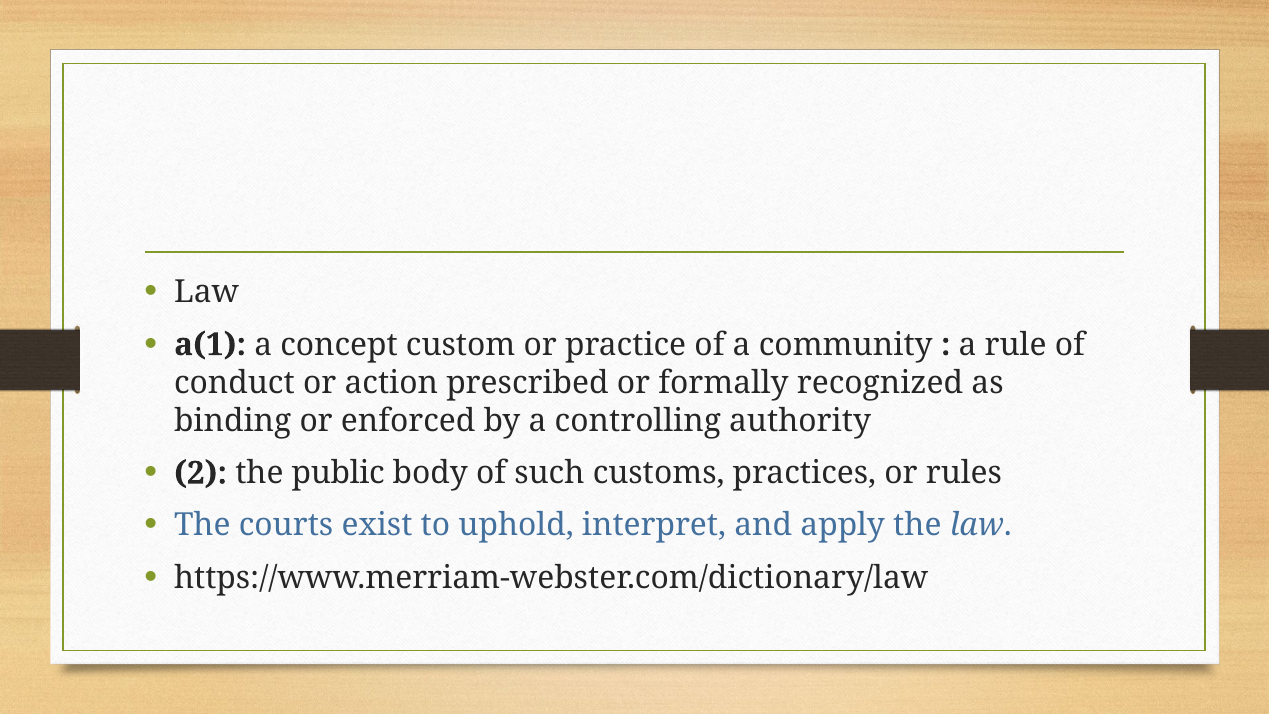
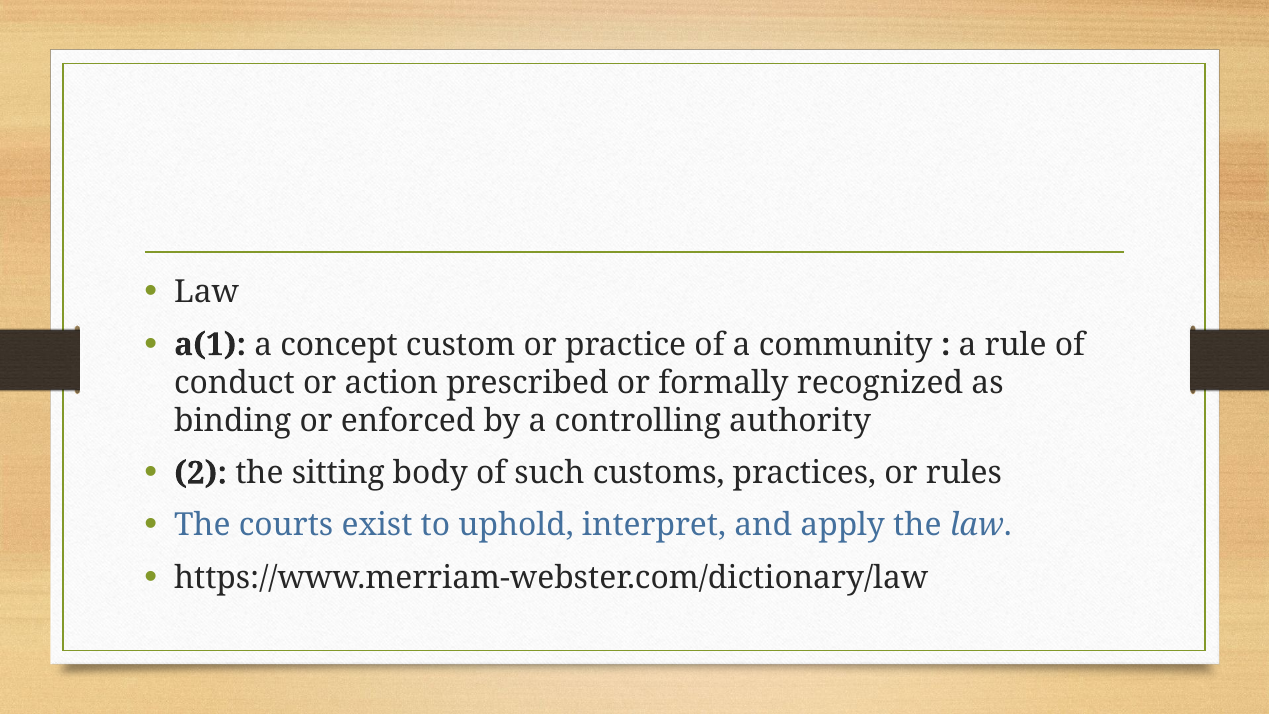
public: public -> sitting (338, 473)
